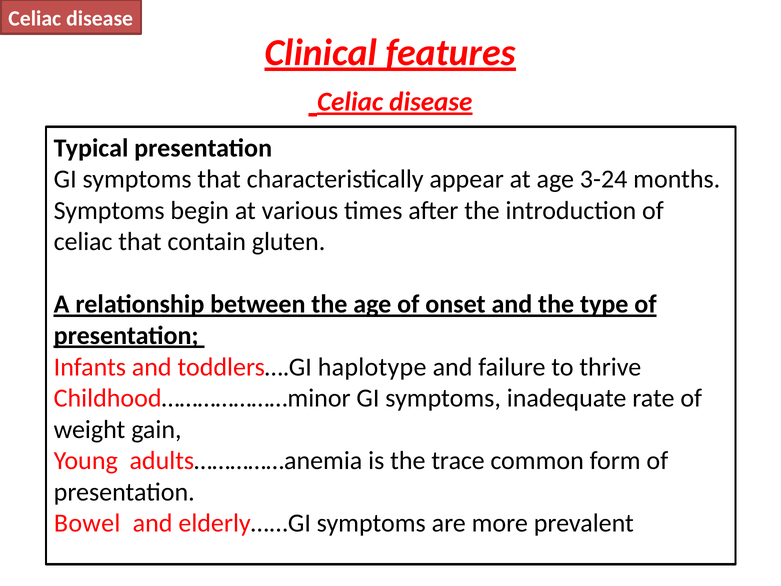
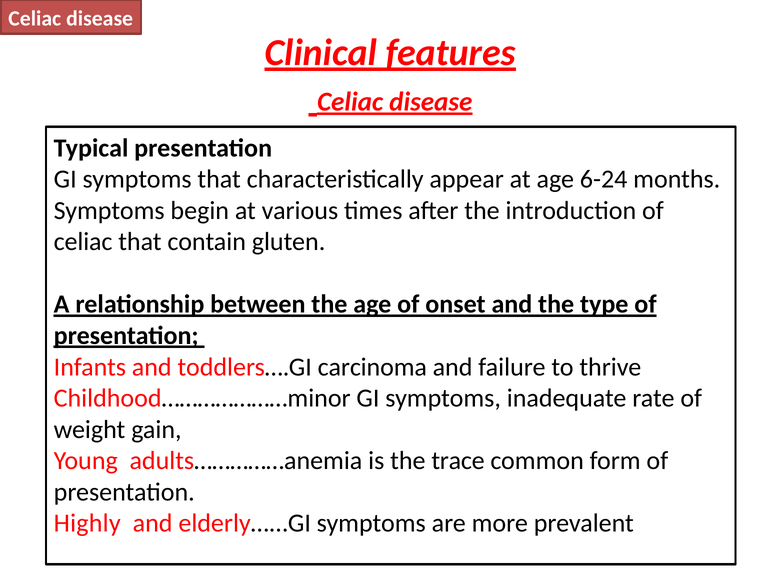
3-24: 3-24 -> 6-24 (604, 179)
haplotype: haplotype -> carcinoma (372, 367)
Bowel: Bowel -> Highly (87, 523)
